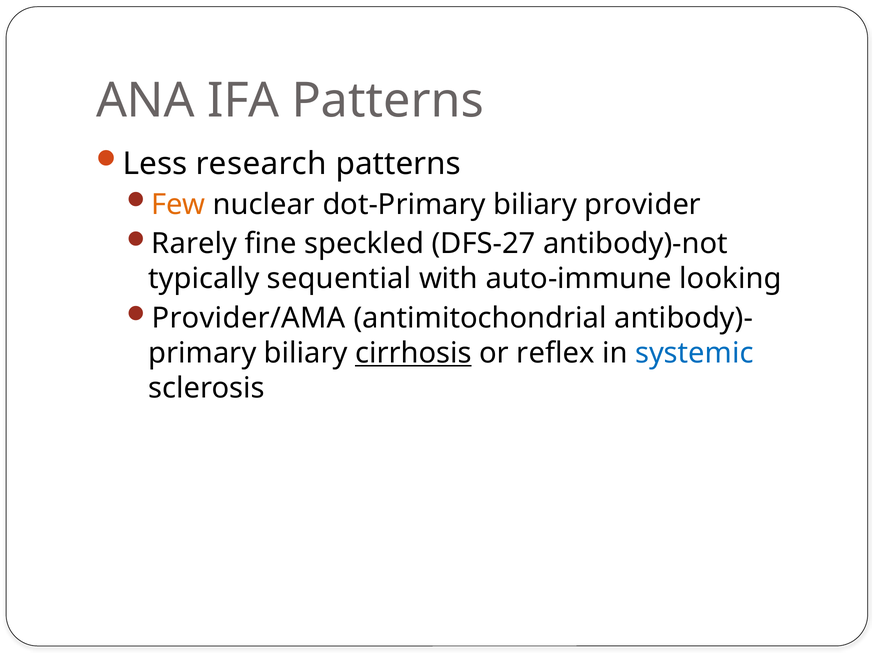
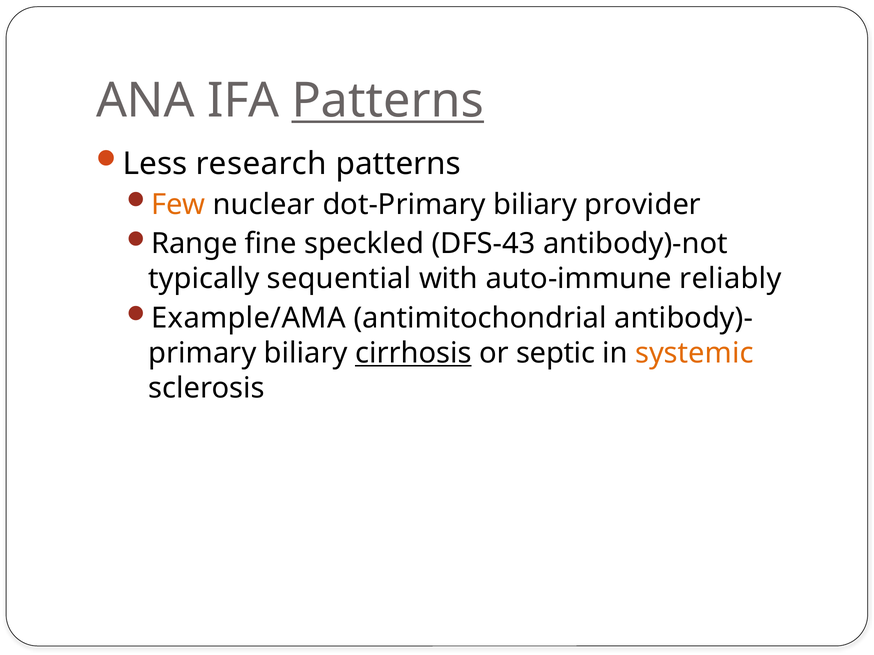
Patterns underline: none -> present (388, 101)
Rarely: Rarely -> Range (194, 244)
DFS-27: DFS-27 -> DFS-43 (484, 244)
looking: looking -> reliably (730, 279)
Provider/AMA: Provider/AMA -> Example/AMA (249, 318)
reflex: reflex -> septic (556, 353)
systemic colour: blue -> orange (694, 353)
